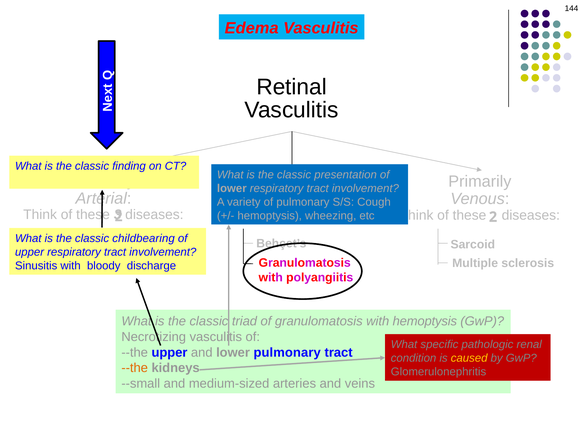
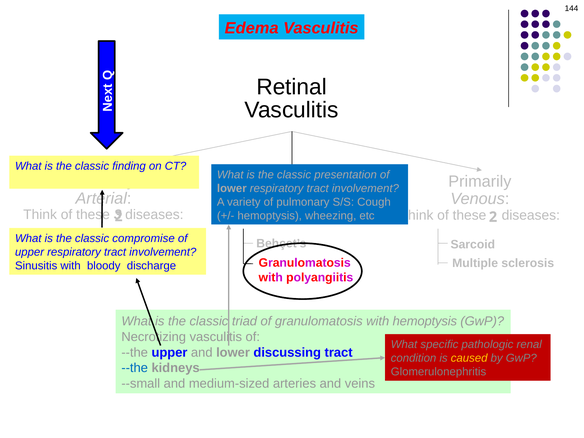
childbearing: childbearing -> compromise (144, 238)
lower pulmonary: pulmonary -> discussing (287, 352)
--the colour: orange -> blue (135, 368)
